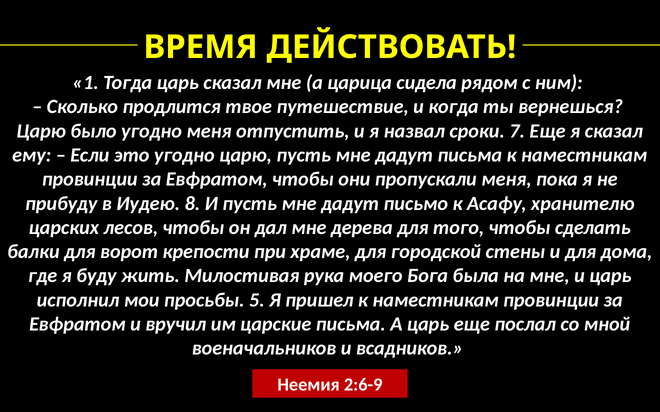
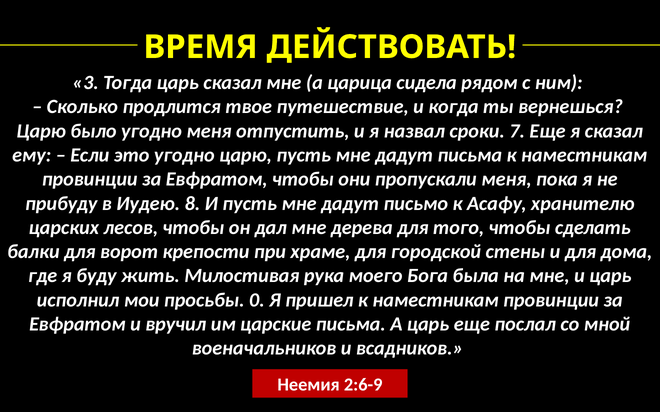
1: 1 -> 3 (86, 83)
5: 5 -> 0 (257, 300)
